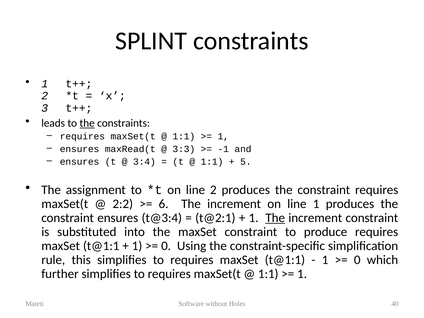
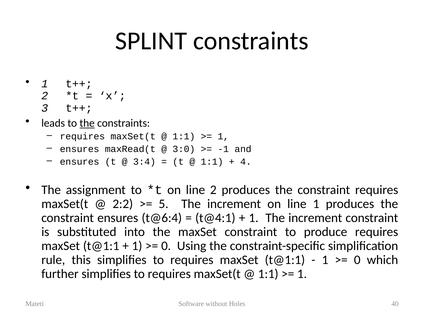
3:3: 3:3 -> 3:0 (184, 149)
5: 5 -> 4 (246, 162)
6: 6 -> 5 (164, 204)
t@3:4: t@3:4 -> t@6:4 (162, 218)
t@2:1: t@2:1 -> t@4:1 (215, 218)
The underline: present -> none (275, 218)
